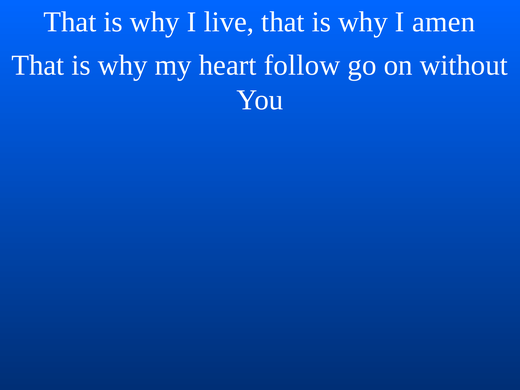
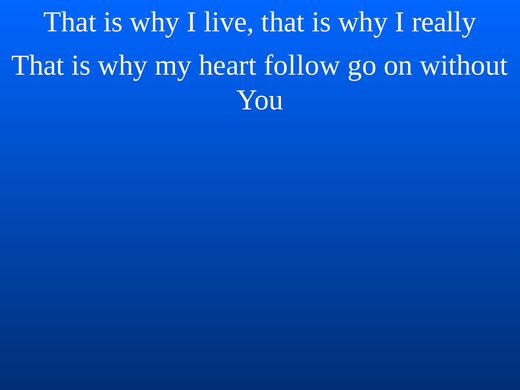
amen: amen -> really (444, 22)
